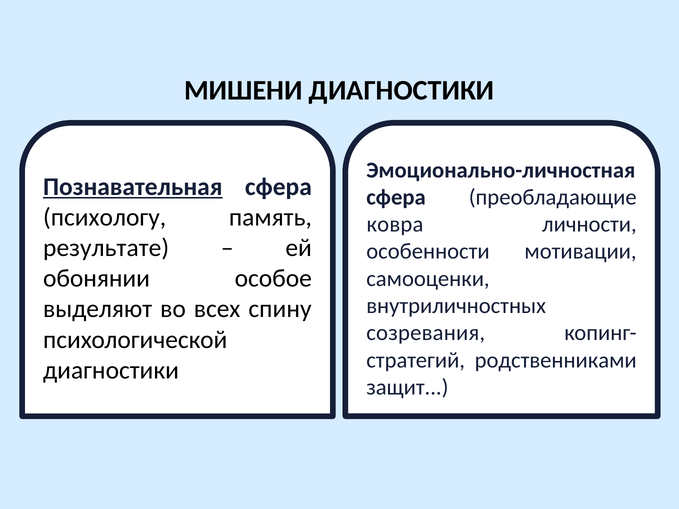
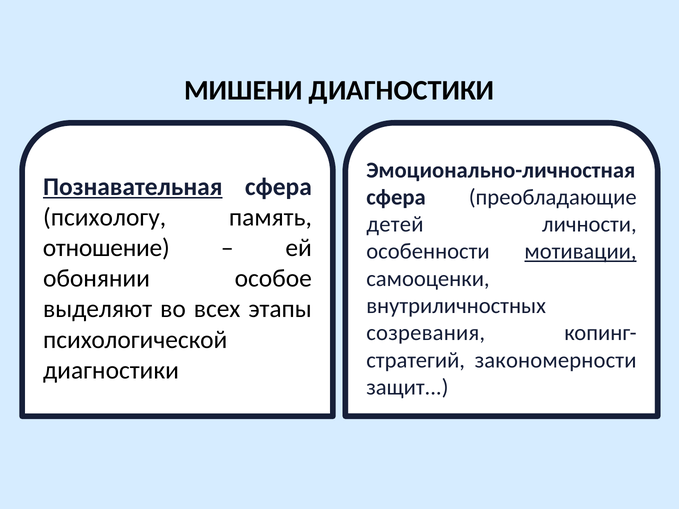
ковра: ковра -> детей (395, 224)
результате: результате -> отношение (106, 248)
мотивации underline: none -> present (581, 252)
спину: спину -> этапы (280, 309)
родственниками: родственниками -> закономерности (556, 360)
